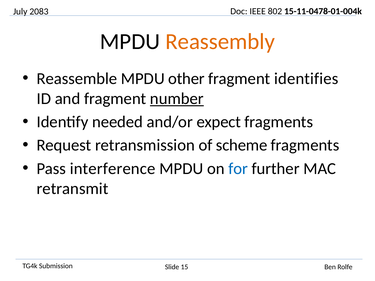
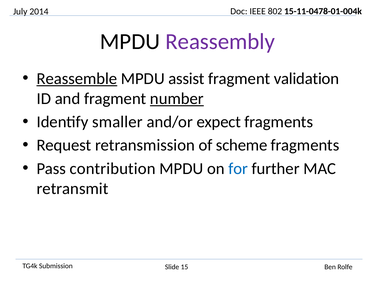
2083: 2083 -> 2014 (39, 12)
Reassembly colour: orange -> purple (220, 42)
Reassemble underline: none -> present (77, 79)
other: other -> assist (186, 79)
identifies: identifies -> validation (306, 79)
needed: needed -> smaller (117, 122)
interference: interference -> contribution (113, 169)
